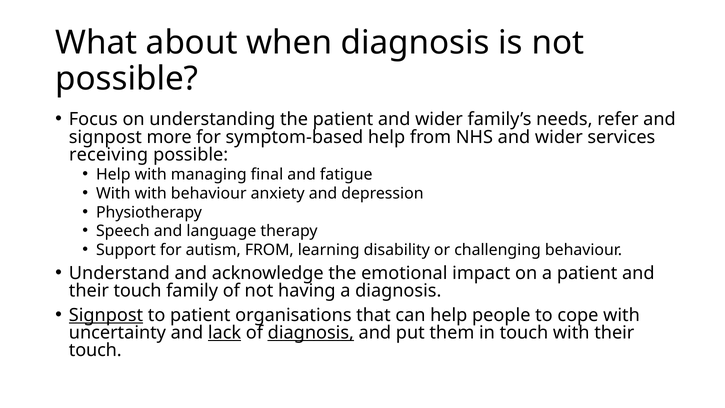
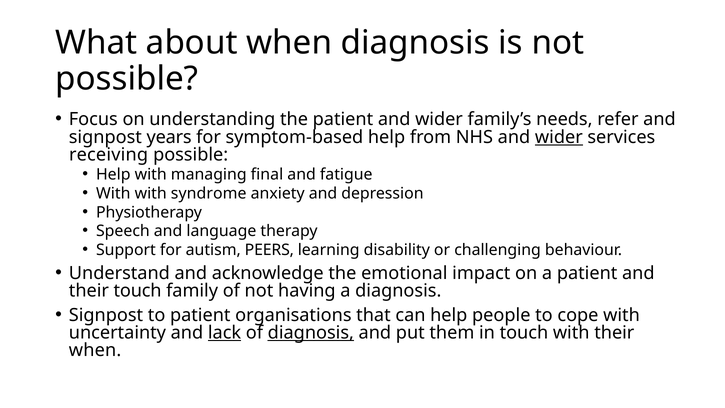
more: more -> years (169, 137)
wider underline: none -> present (559, 137)
with behaviour: behaviour -> syndrome (209, 193)
autism FROM: FROM -> PEERS (269, 250)
Signpost underline: present -> none (106, 315)
touch: touch -> when (95, 350)
